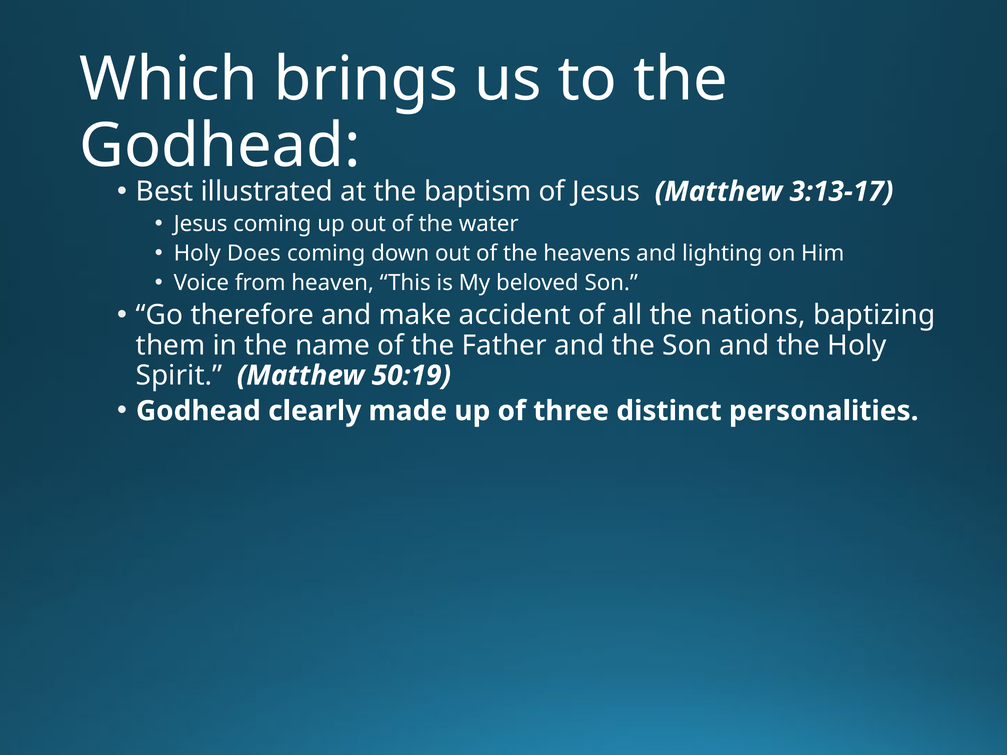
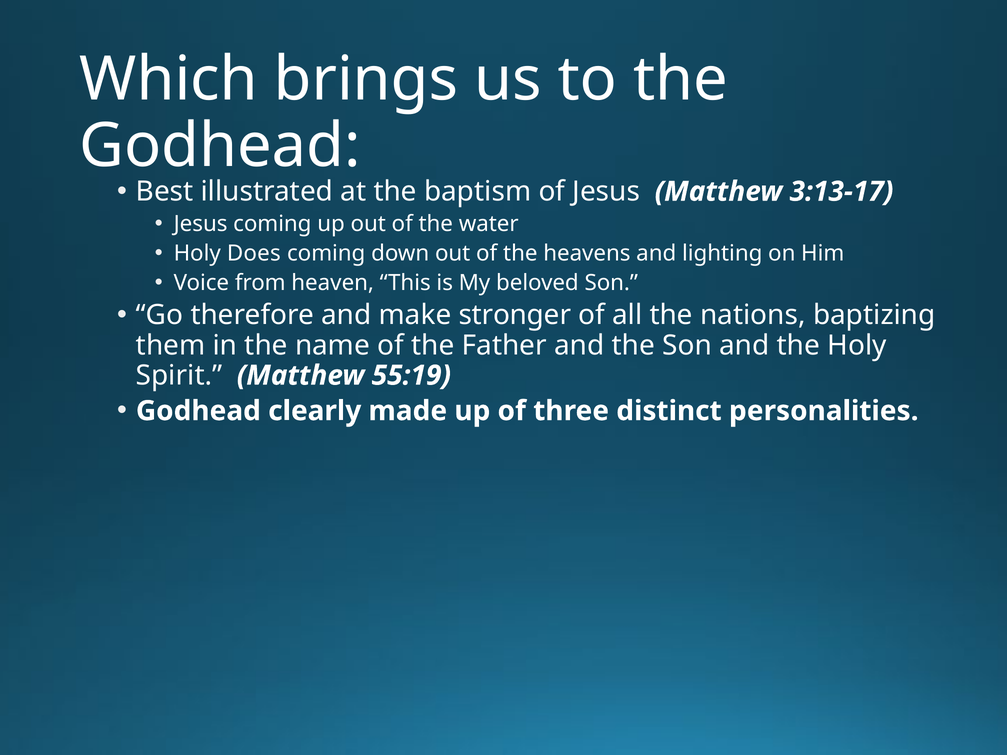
accident: accident -> stronger (515, 315)
50:19: 50:19 -> 55:19 (411, 376)
